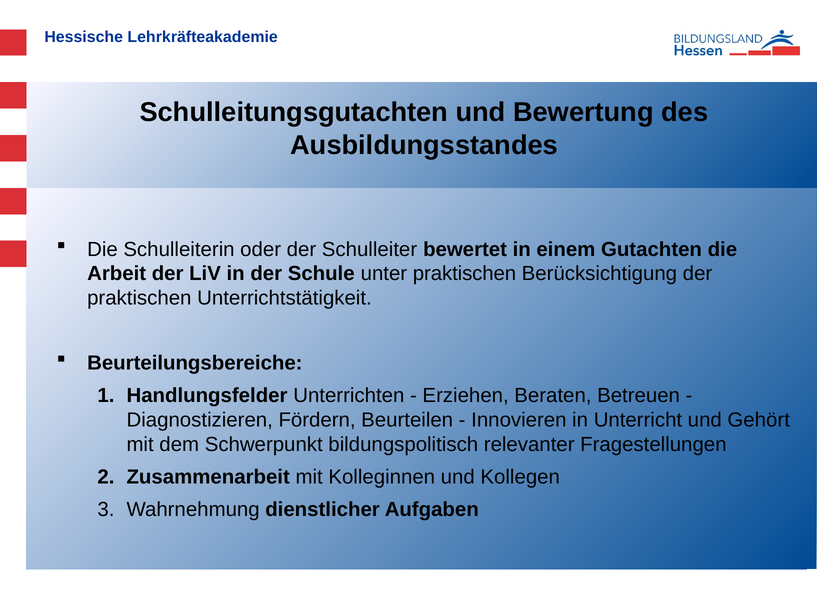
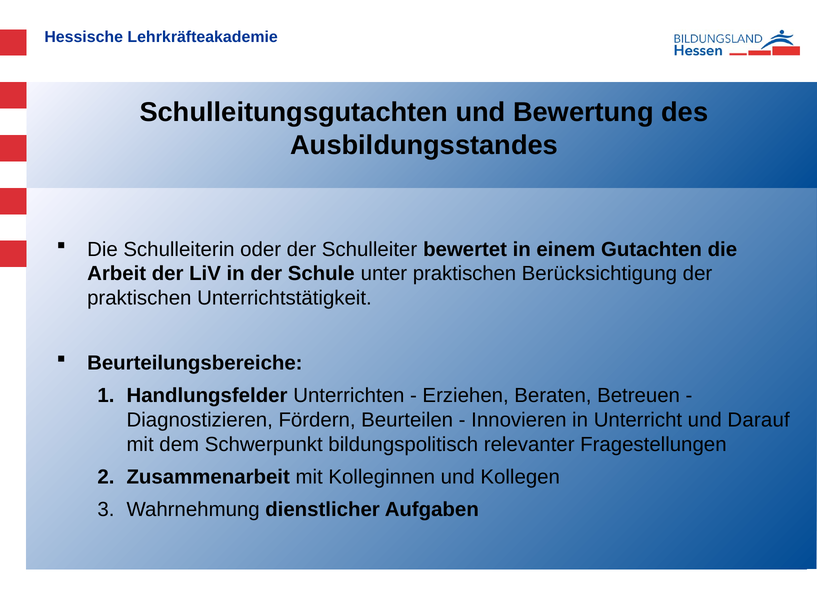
Gehört: Gehört -> Darauf (759, 420)
